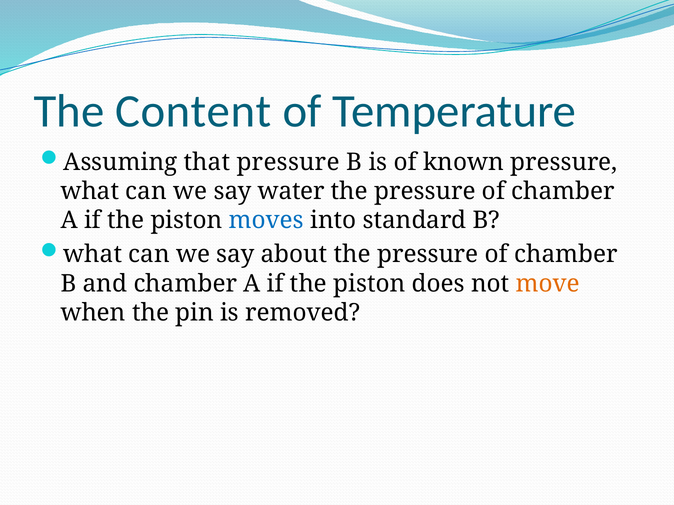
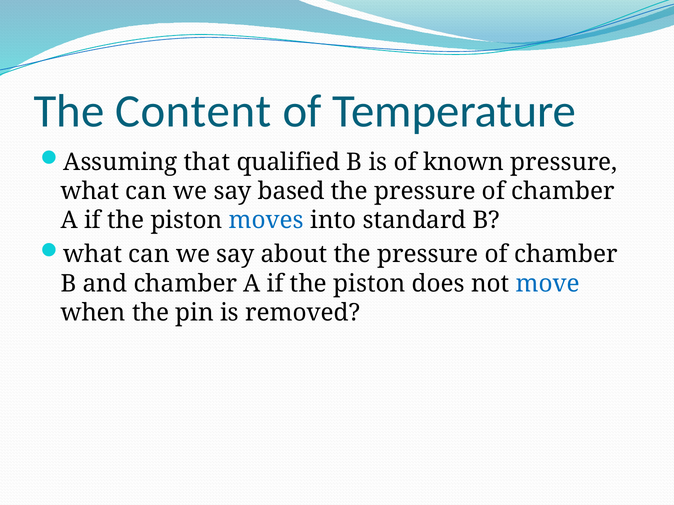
that pressure: pressure -> qualified (288, 162)
water: water -> based (291, 191)
move colour: orange -> blue (548, 284)
